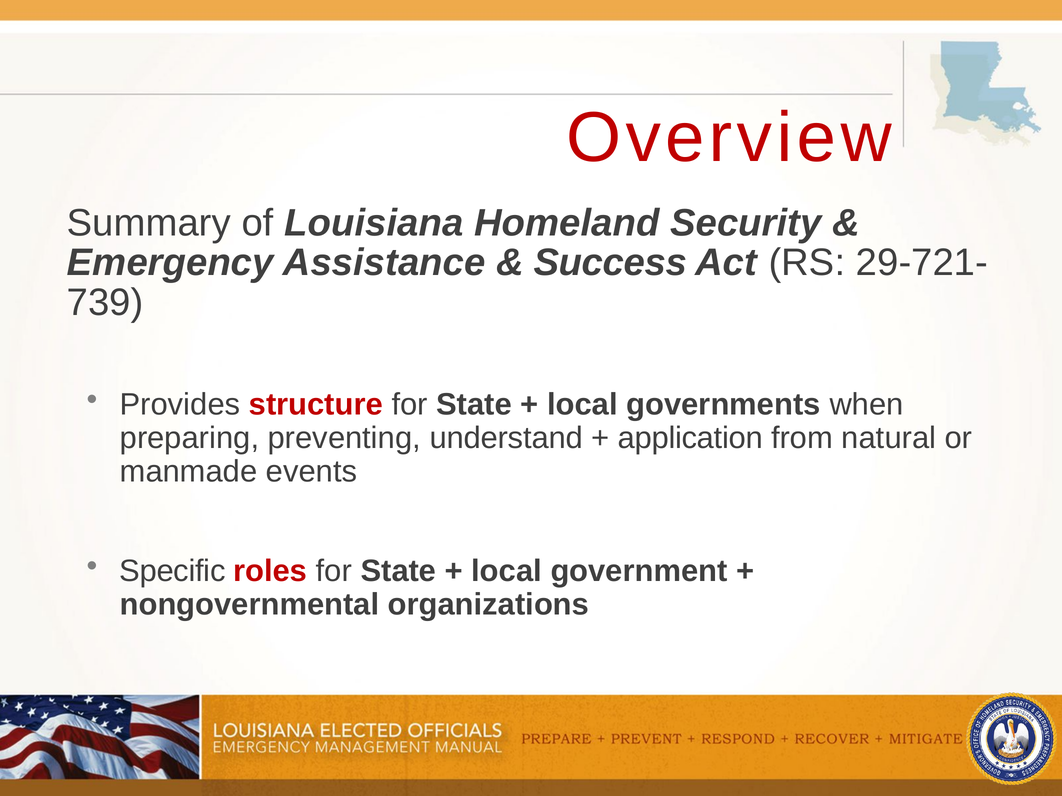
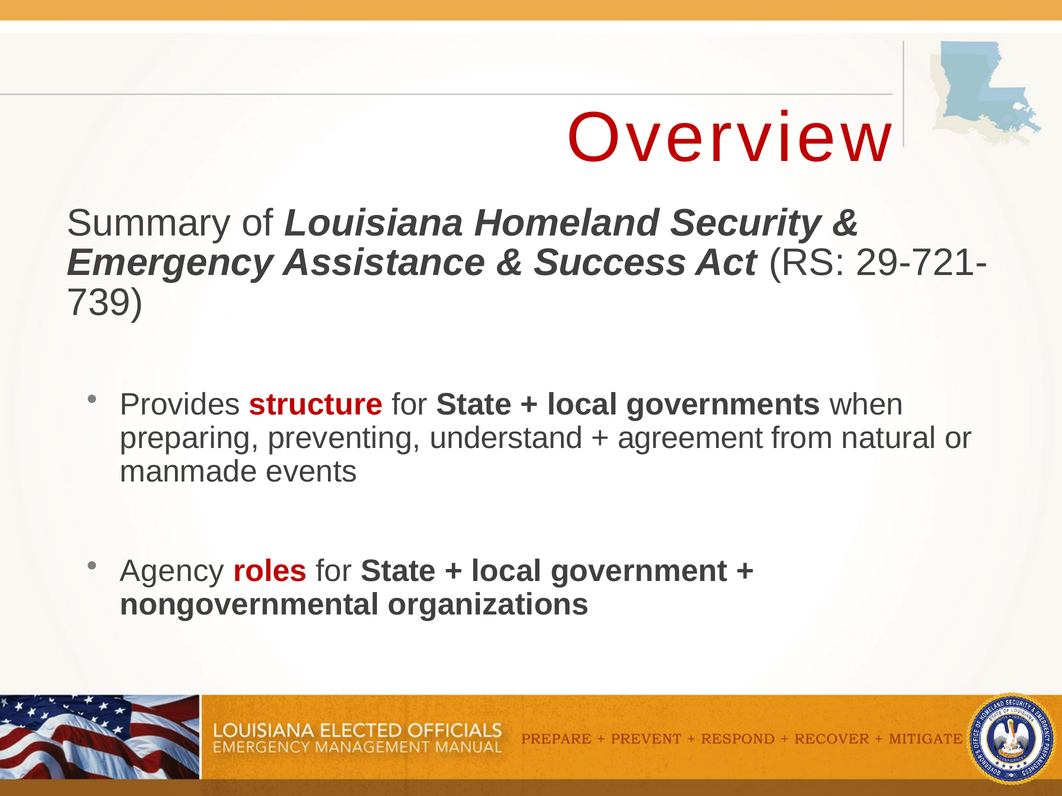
application: application -> agreement (690, 438)
Specific: Specific -> Agency (172, 571)
